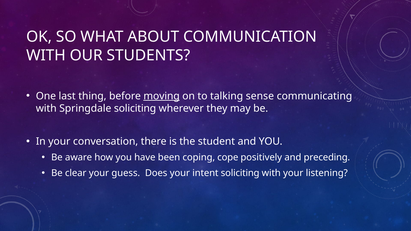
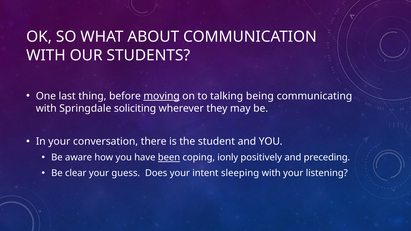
sense: sense -> being (260, 96)
been underline: none -> present (169, 158)
cope: cope -> ionly (228, 158)
intent soliciting: soliciting -> sleeping (240, 173)
